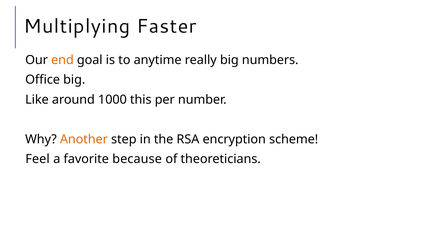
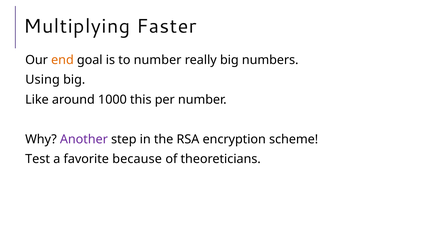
to anytime: anytime -> number (158, 60)
Office: Office -> Using (43, 80)
Another colour: orange -> purple (84, 140)
Feel: Feel -> Test (38, 159)
